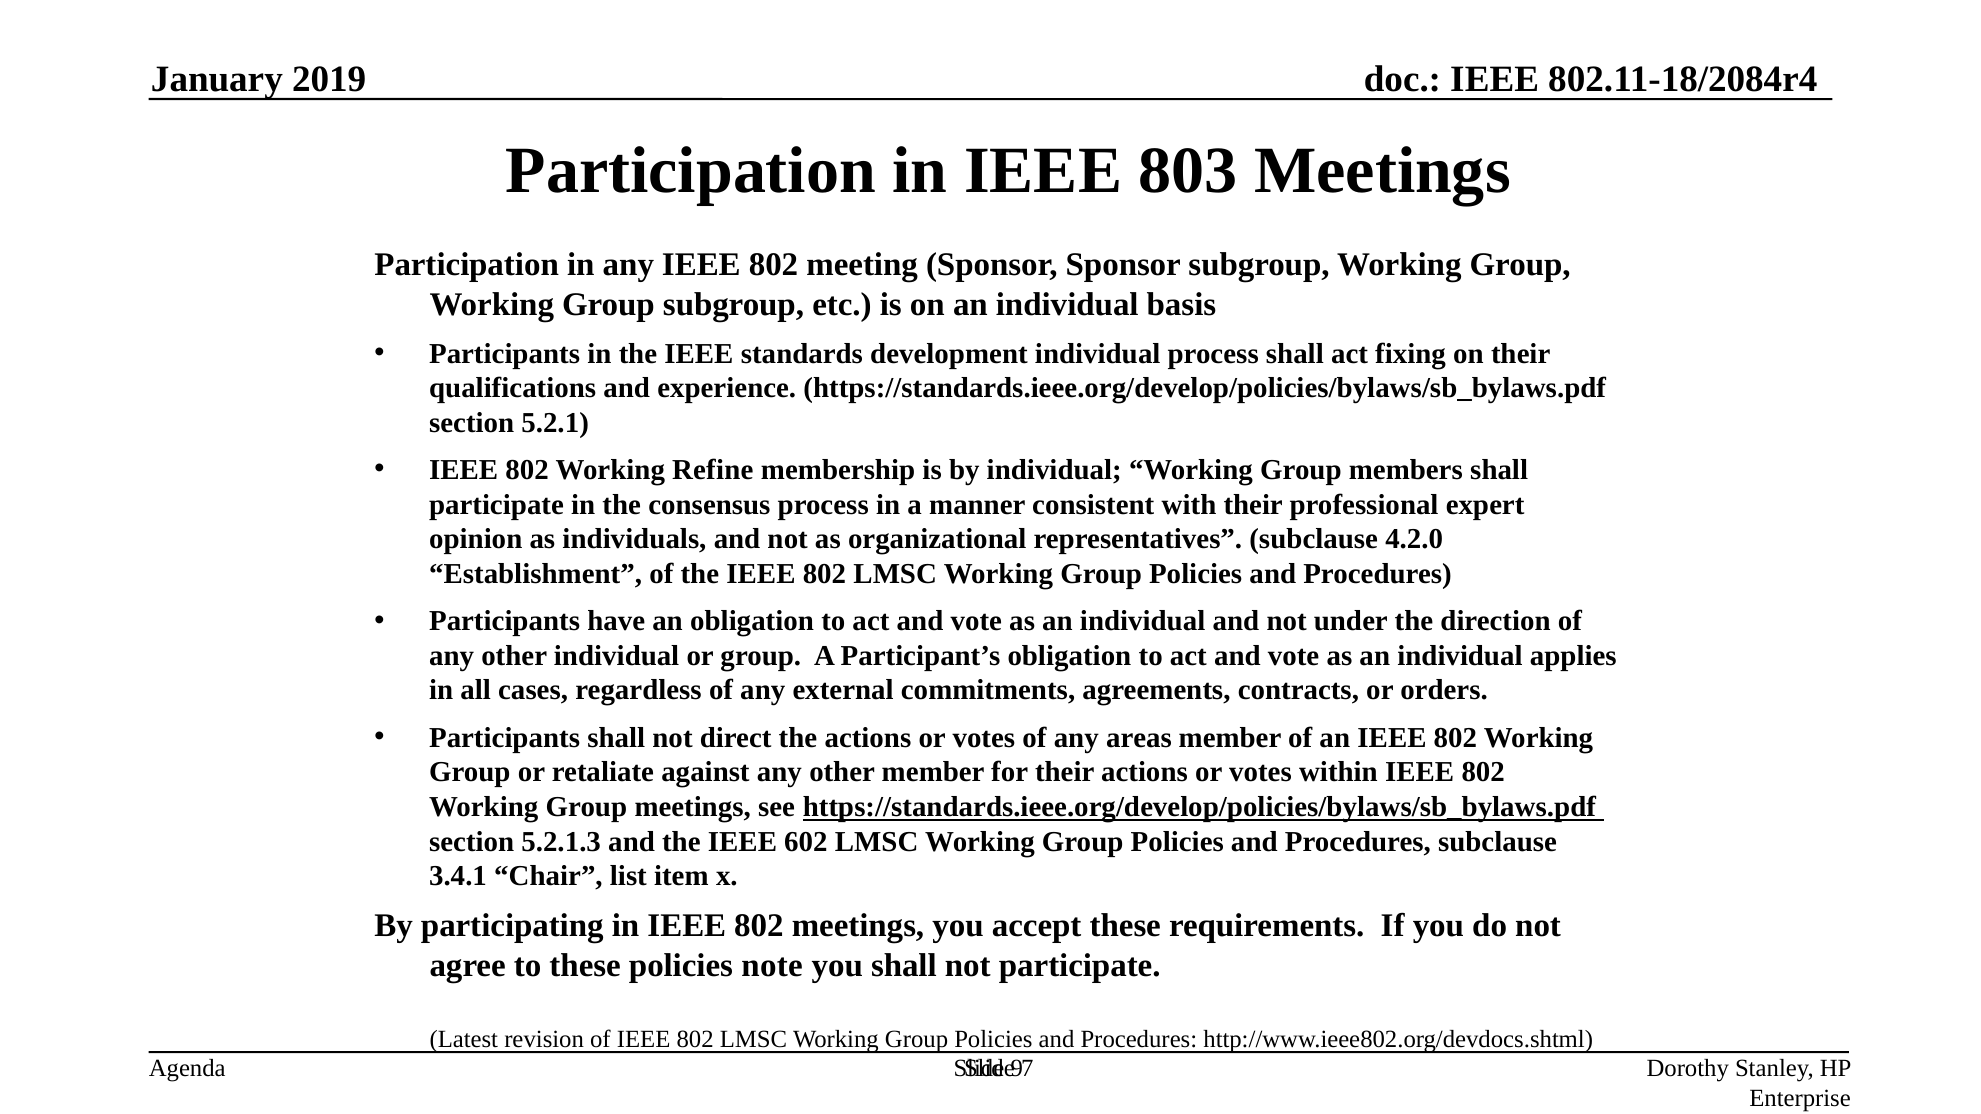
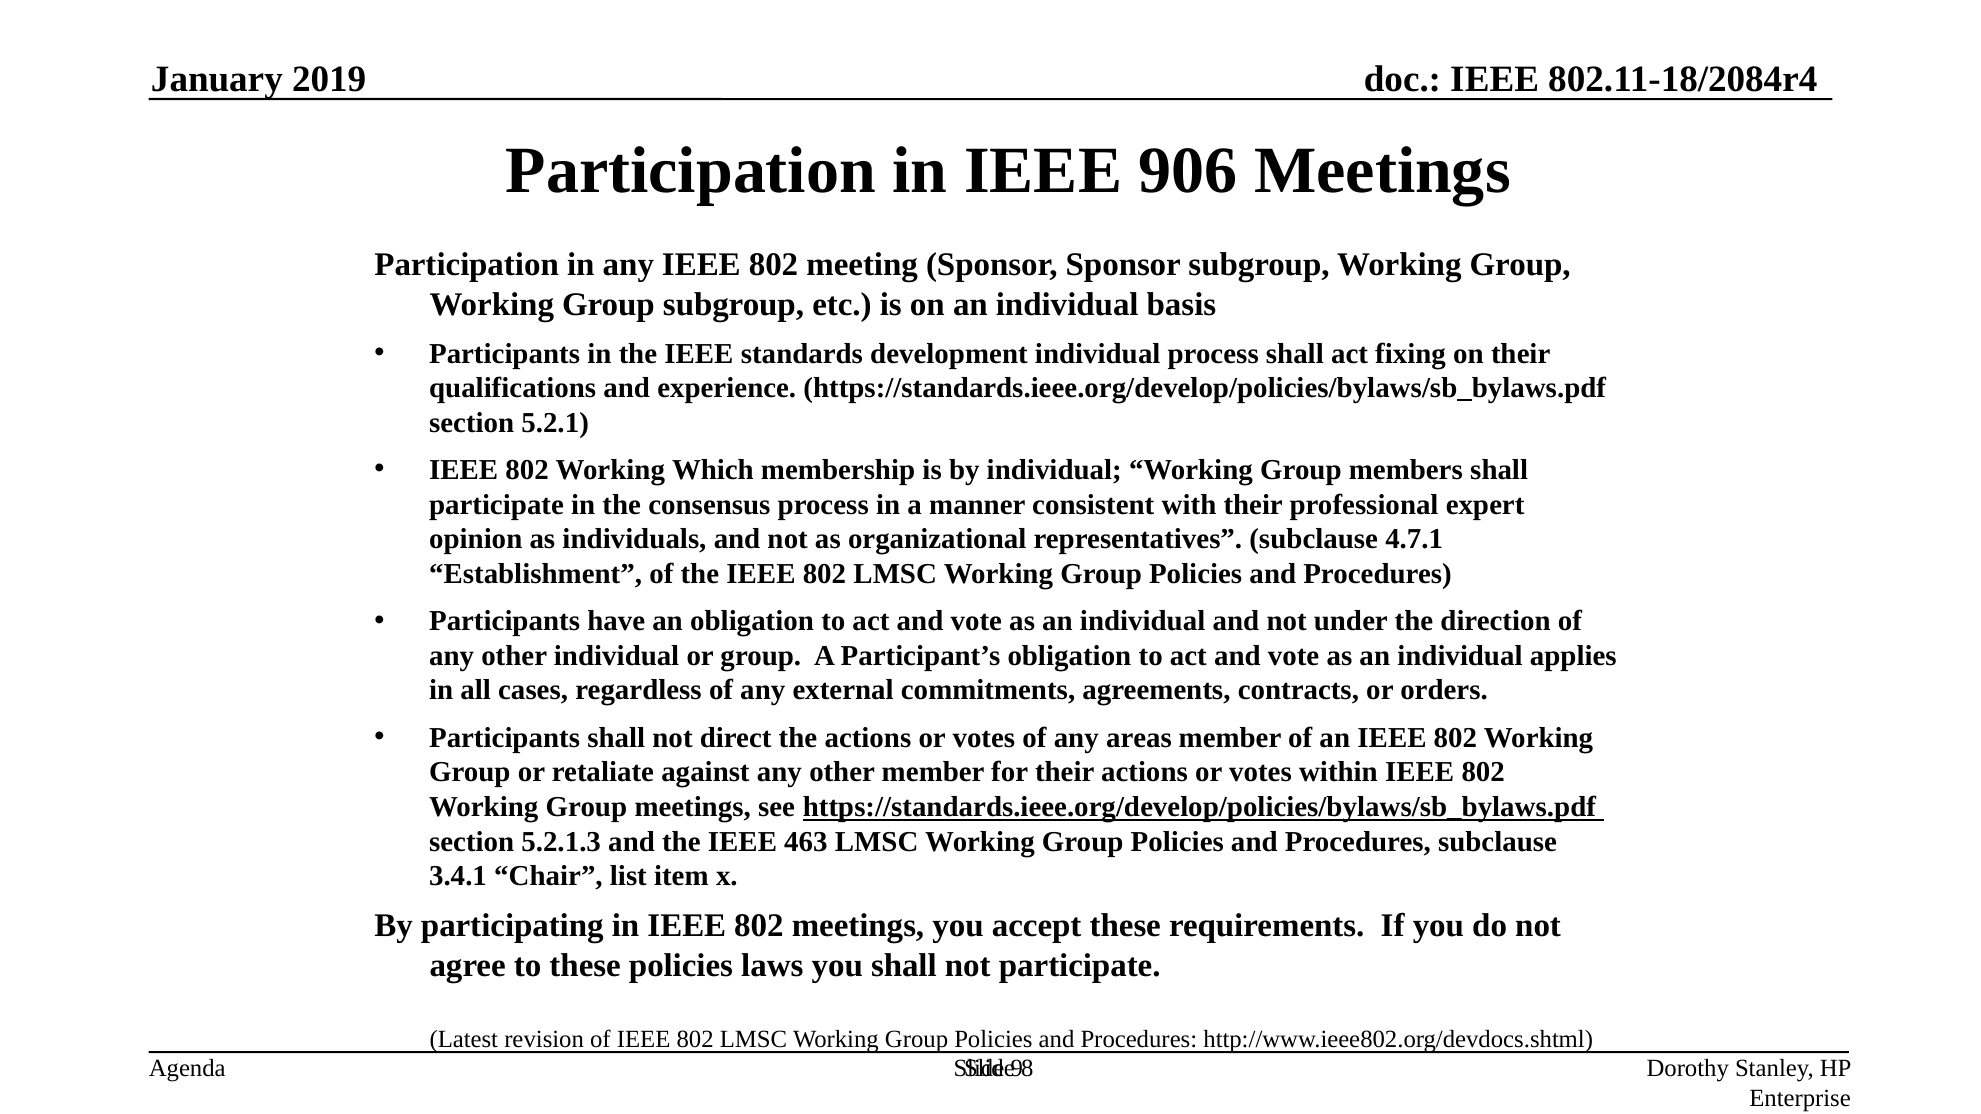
803: 803 -> 906 (1188, 170)
Refine: Refine -> Which (713, 470)
4.2.0: 4.2.0 -> 4.7.1 (1414, 539)
602: 602 -> 463 (806, 842)
note: note -> laws (772, 966)
7: 7 -> 8 (1027, 1069)
